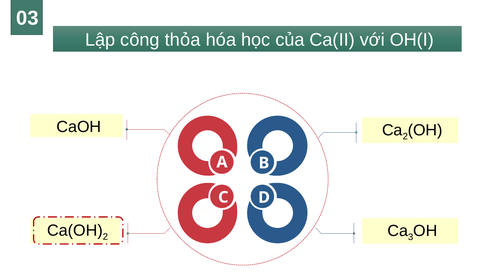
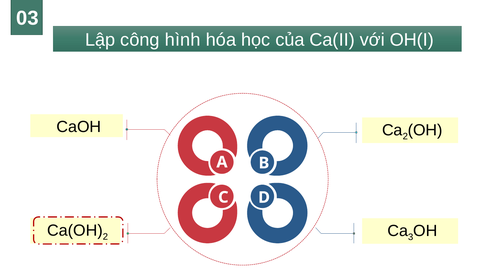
thỏa: thỏa -> hình (183, 40)
